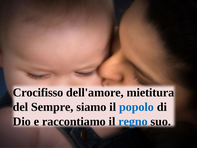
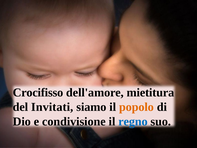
Sempre: Sempre -> Invitati (52, 107)
popolo colour: blue -> orange (136, 107)
raccontiamo: raccontiamo -> condivisione (74, 121)
